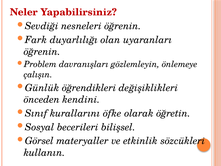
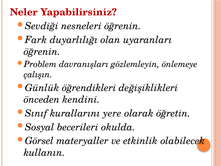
öfke: öfke -> yere (112, 113)
bilişsel: bilişsel -> okulda (118, 127)
sözcükleri: sözcükleri -> olabilecek (183, 141)
